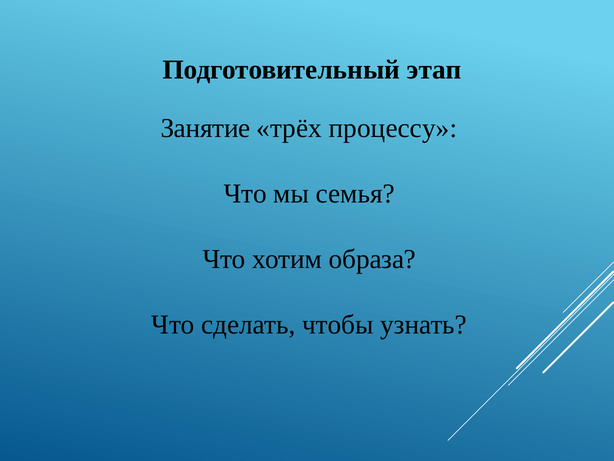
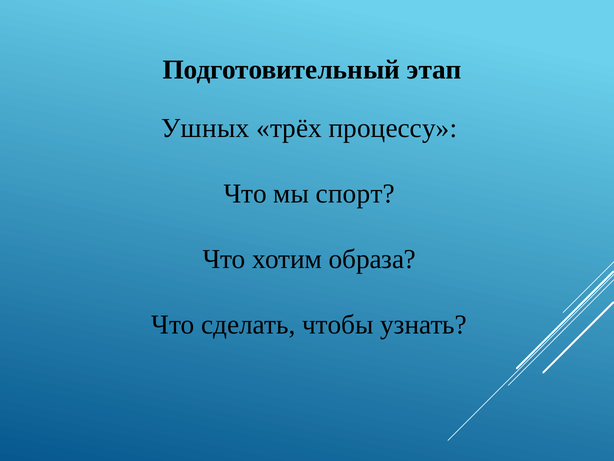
Занятие: Занятие -> Ушных (205, 128)
семья: семья -> спорт (355, 194)
